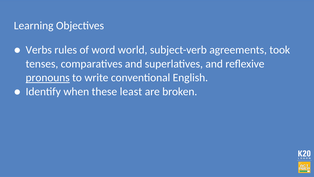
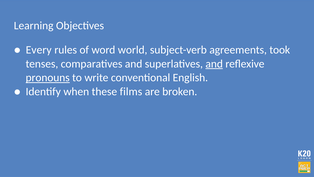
Verbs: Verbs -> Every (39, 50)
and underline: none -> present (214, 64)
least: least -> films (131, 91)
